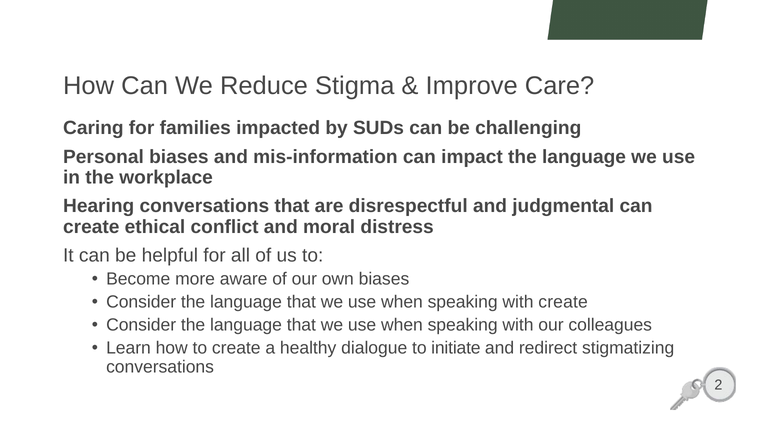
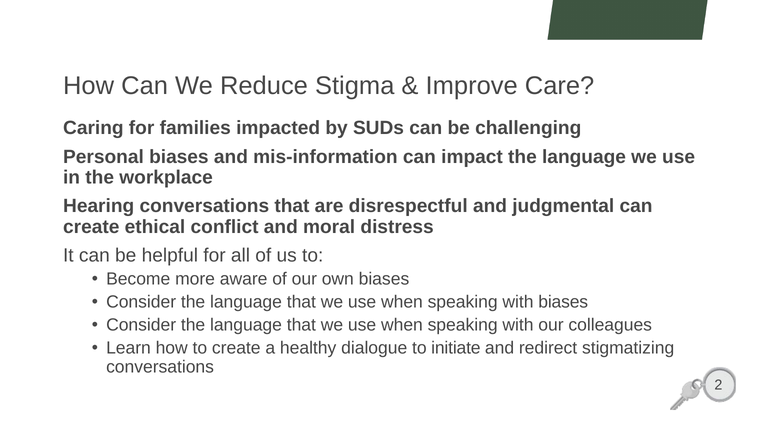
with create: create -> biases (563, 302)
